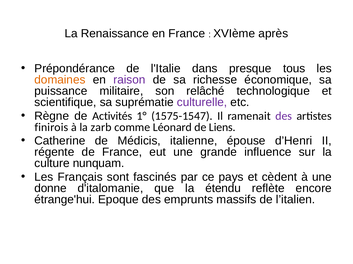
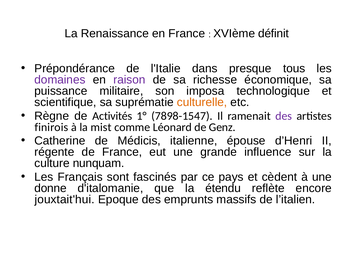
après: après -> définit (273, 33)
domaines colour: orange -> purple (60, 80)
relâché: relâché -> imposa (205, 91)
culturelle colour: purple -> orange (202, 103)
1575-1547: 1575-1547 -> 7898-1547 (182, 116)
zarb: zarb -> mist (101, 128)
Liens: Liens -> Genz (222, 128)
étrange'hui: étrange'hui -> jouxtait'hui (65, 200)
